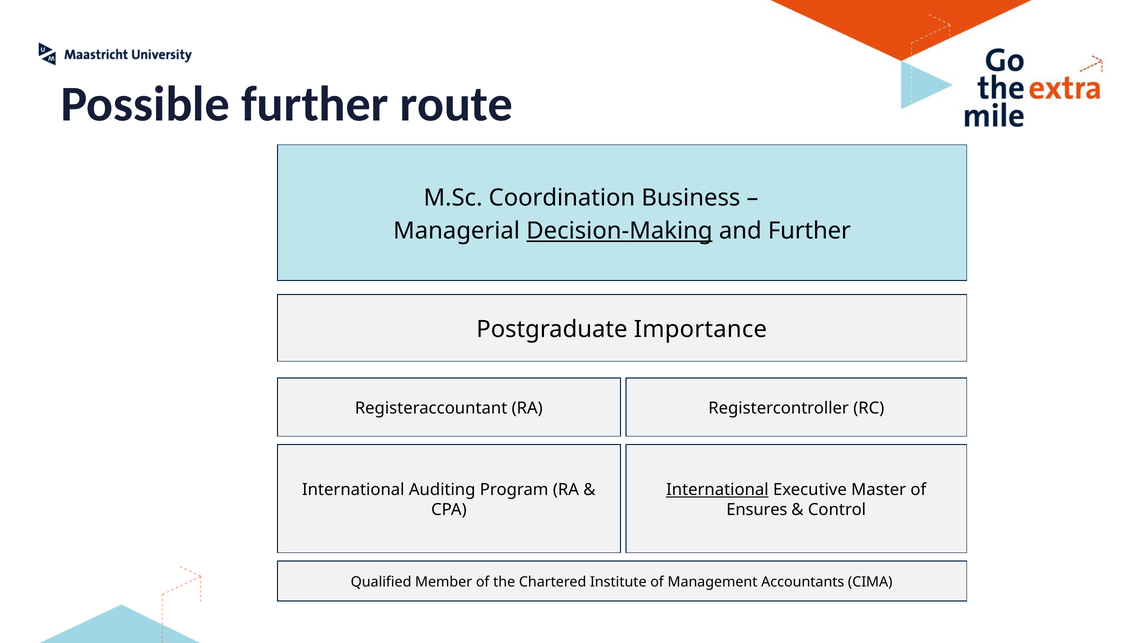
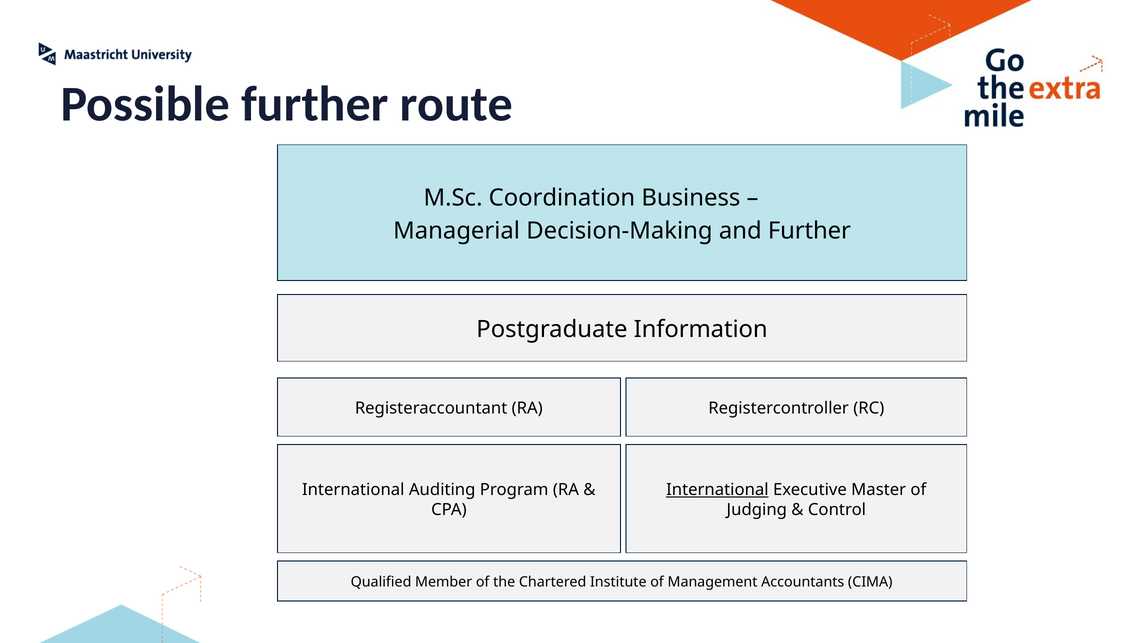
Decision-Making underline: present -> none (619, 231)
Importance: Importance -> Information (701, 330)
Ensures: Ensures -> Judging (757, 510)
